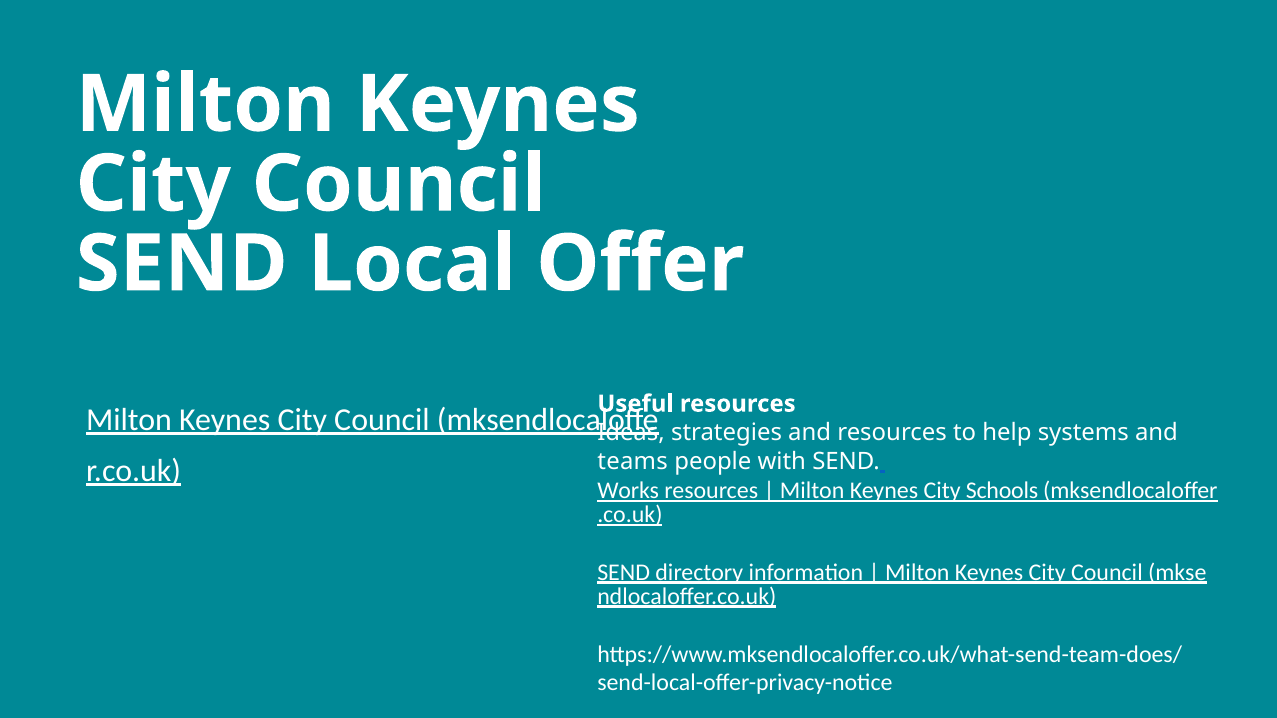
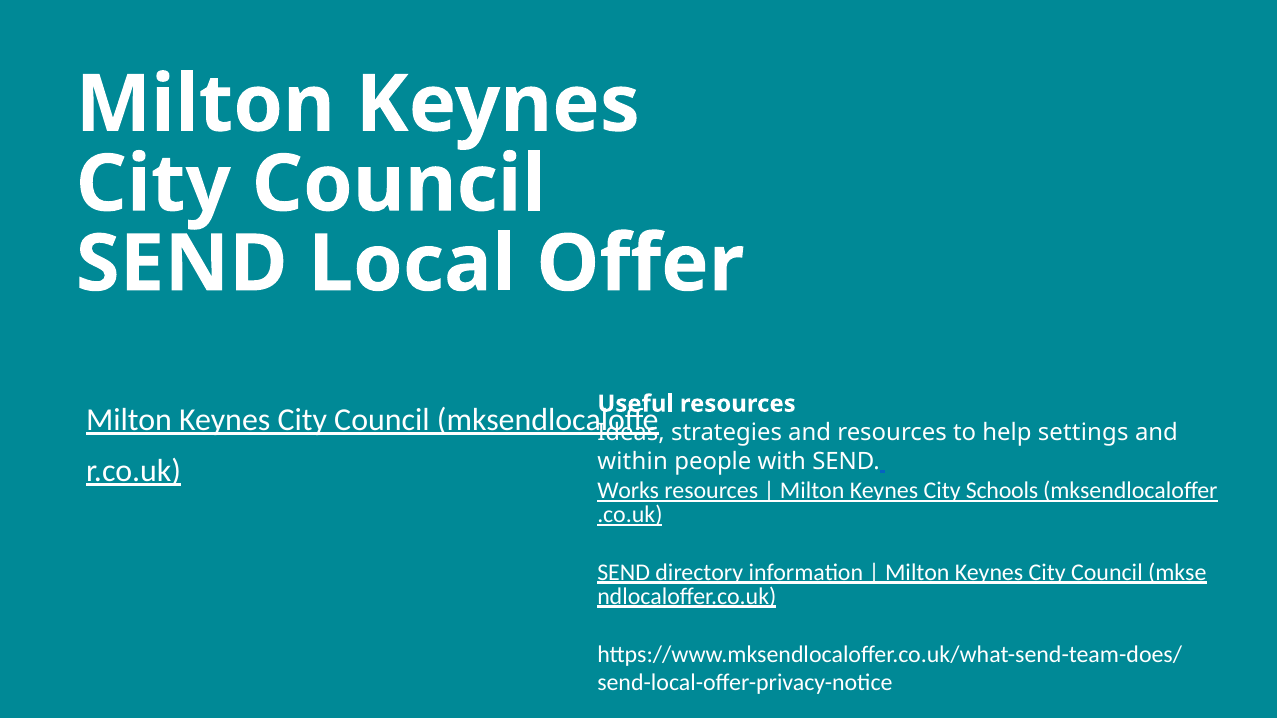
systems: systems -> settings (1083, 433)
teams: teams -> within (633, 461)
